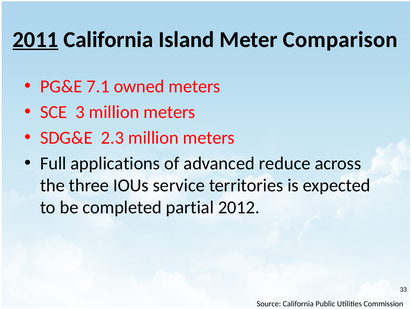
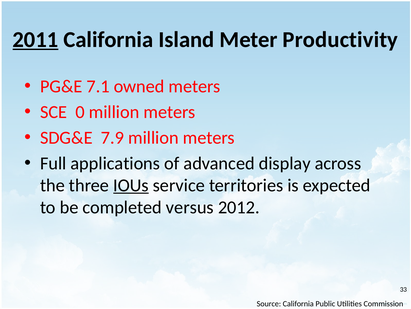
Comparison: Comparison -> Productivity (340, 40)
3: 3 -> 0 (80, 112)
2.3: 2.3 -> 7.9 (112, 137)
reduce: reduce -> display (285, 163)
IOUs underline: none -> present (131, 185)
partial: partial -> versus (190, 207)
